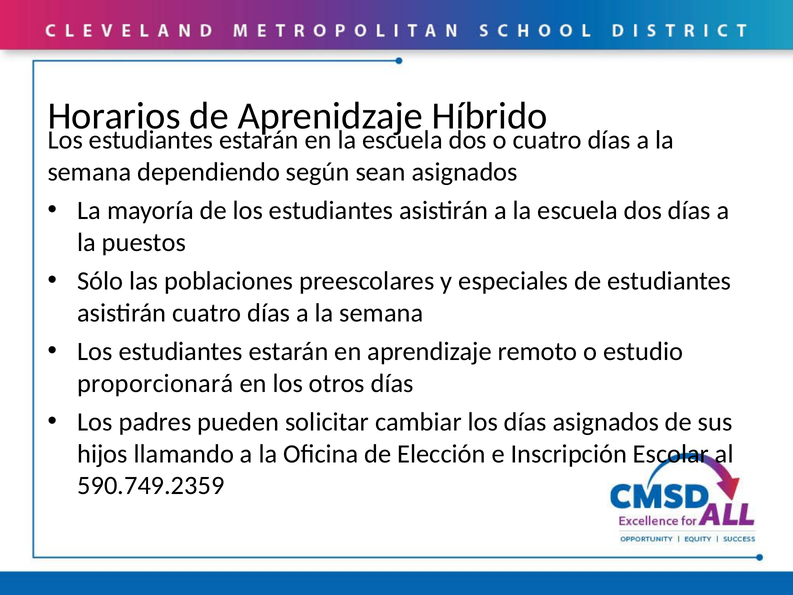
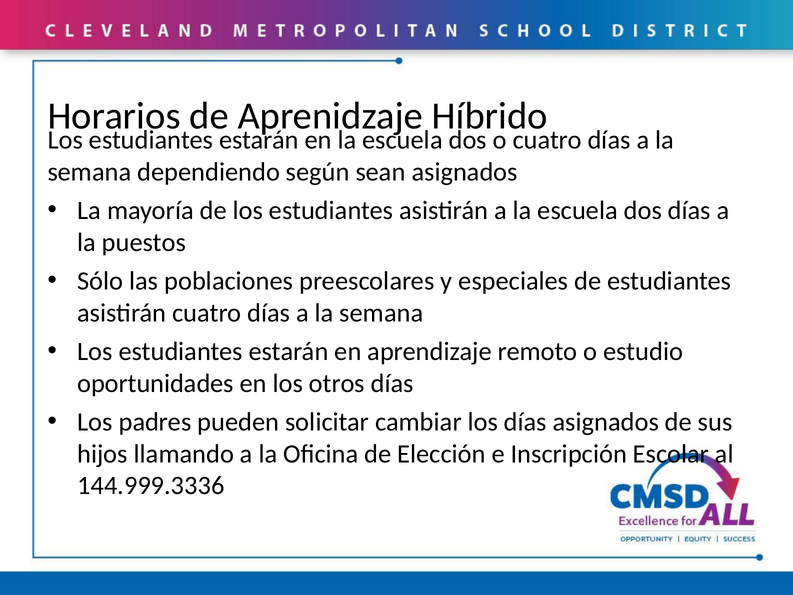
proporcionará: proporcionará -> oportunidades (156, 383)
590.749.2359: 590.749.2359 -> 144.999.3336 (151, 485)
